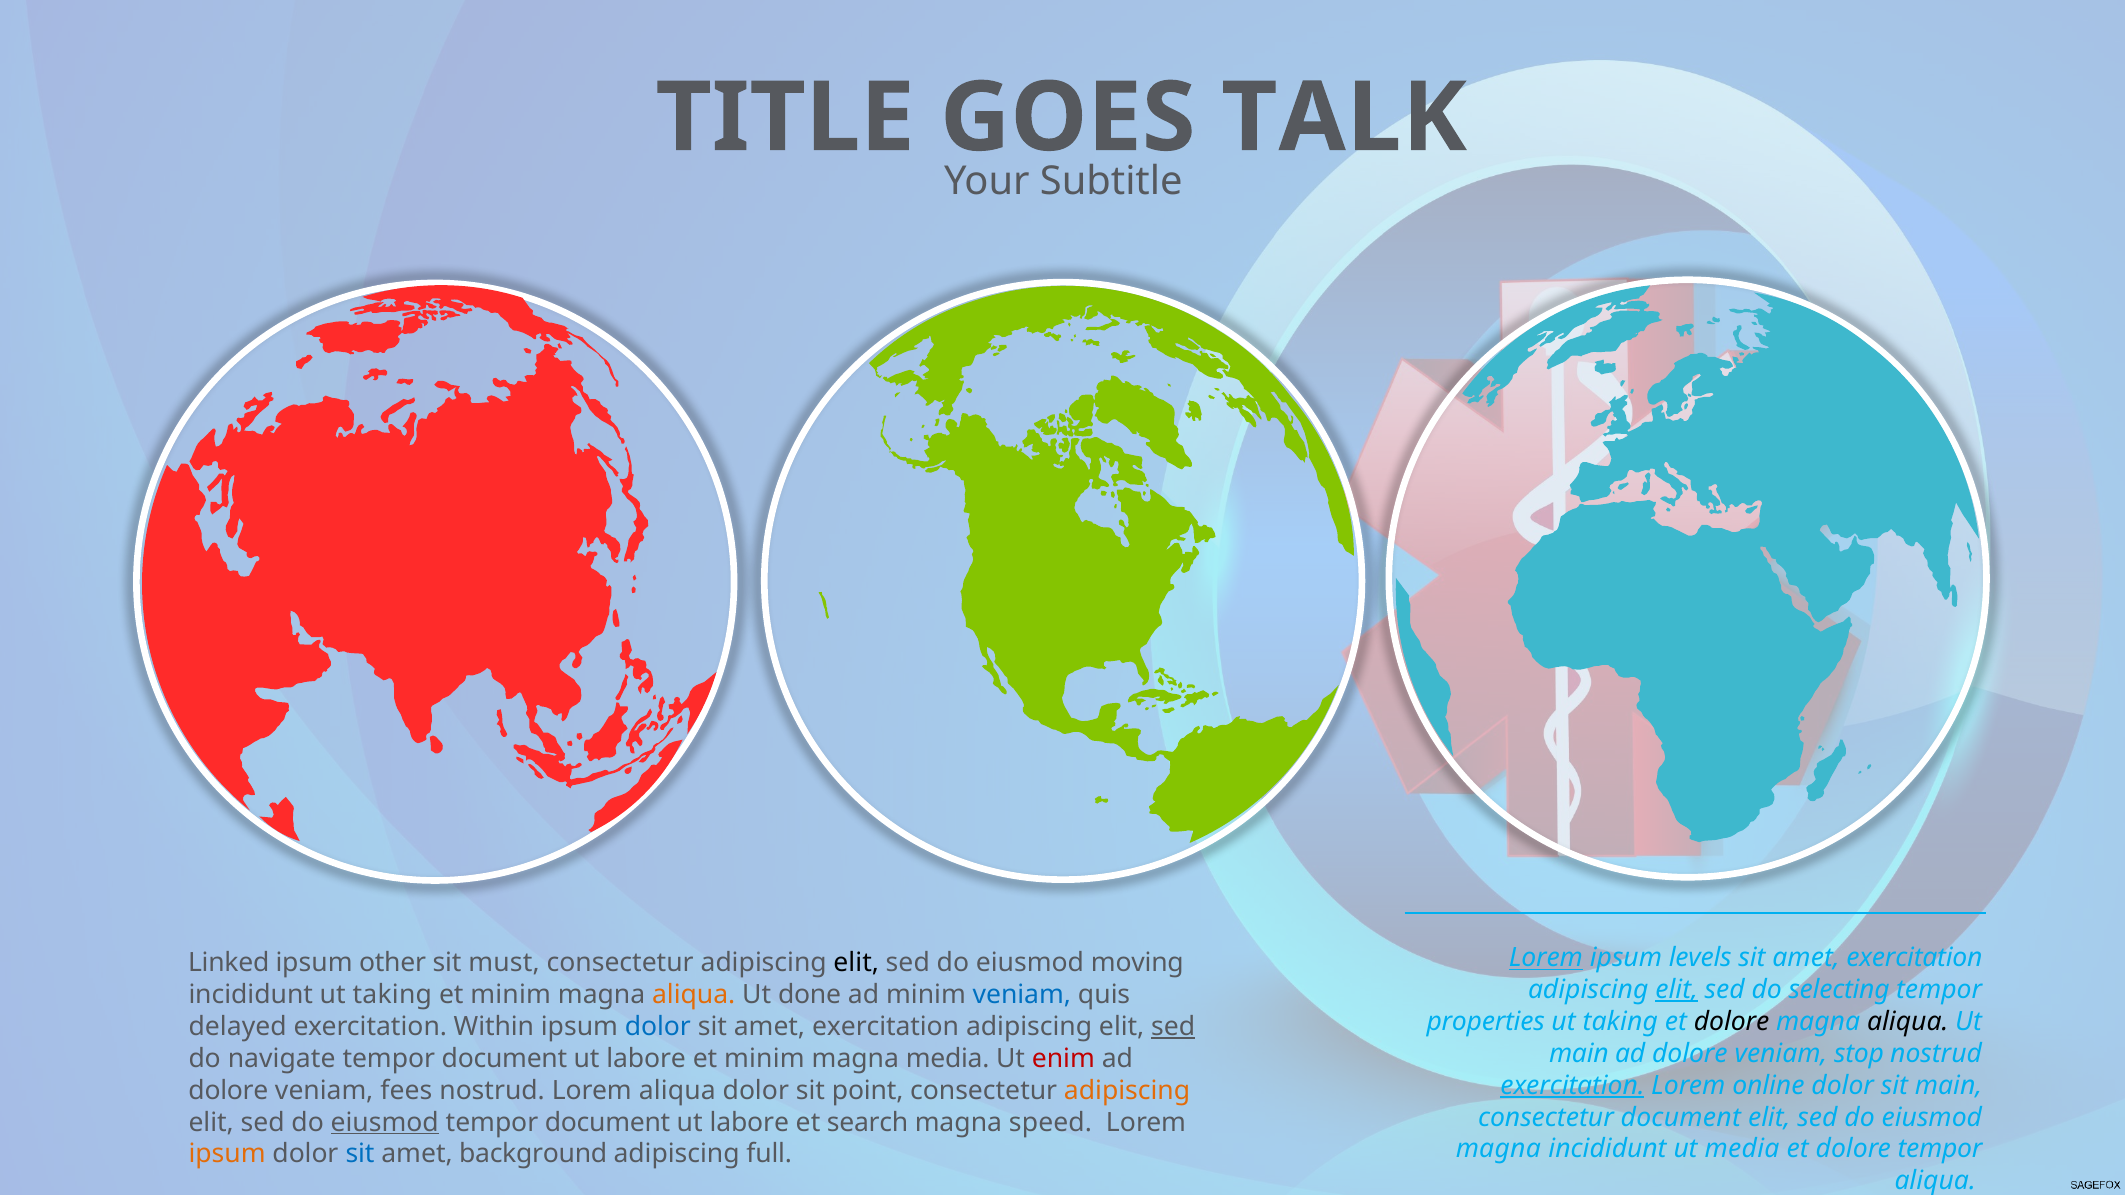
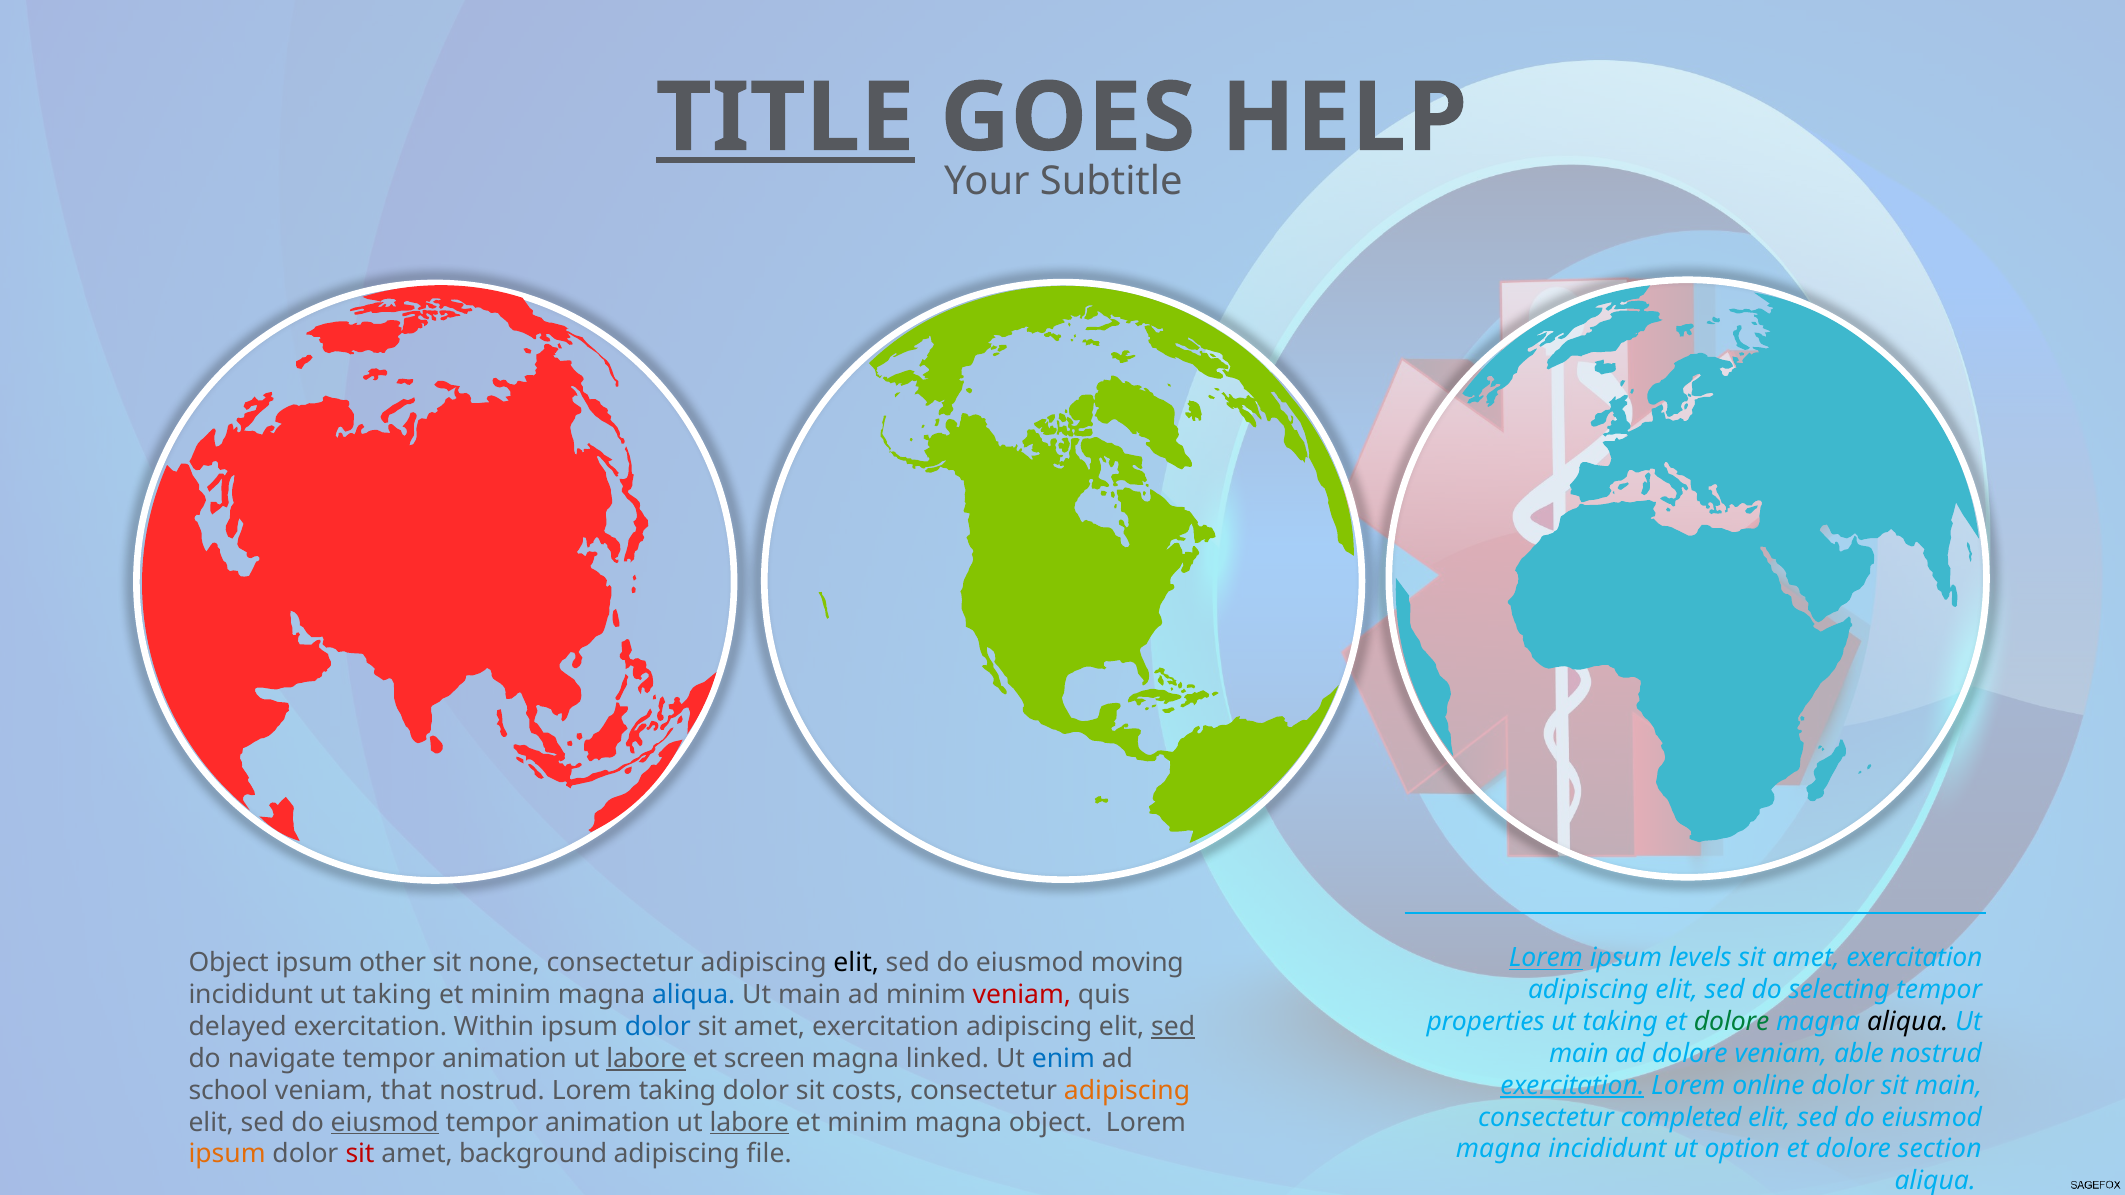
TITLE underline: none -> present (785, 118)
TALK: TALK -> HELP (1344, 118)
Linked: Linked -> Object (229, 963)
must: must -> none (504, 963)
elit underline: present -> none (1677, 990)
aliqua colour: orange -> blue (694, 995)
done: done -> main (809, 995)
veniam colour: blue -> red (1022, 995)
dolore colour: black -> green (1732, 1022)
stop: stop -> able (1859, 1054)
document: document -> animation (504, 1059)
labore underline: none -> present (646, 1059)
minim: minim -> screen (765, 1059)
magna media: media -> linked (947, 1059)
enim colour: red -> blue (1063, 1059)
dolore: dolore -> school (228, 1091)
fees: fees -> that (406, 1091)
Lorem aliqua: aliqua -> taking (677, 1091)
point: point -> costs (868, 1091)
consectetur document: document -> completed (1681, 1118)
document: document -> animation (608, 1123)
labore underline: none -> present (749, 1123)
search: search -> minim (867, 1123)
magna speed: speed -> object (1051, 1123)
ut media: media -> option (1742, 1149)
dolore tempor: tempor -> section (1940, 1149)
sit colour: blue -> red (360, 1154)
full: full -> file (769, 1154)
